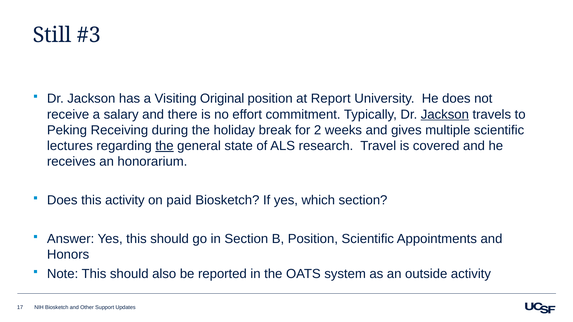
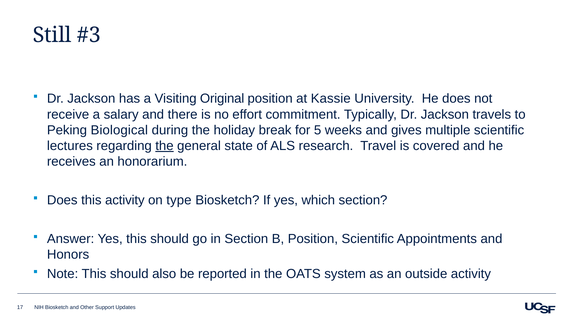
Report: Report -> Kassie (331, 99)
Jackson underline: present -> none (445, 115)
Receiving: Receiving -> Biological (119, 130)
2: 2 -> 5 (318, 130)
paid: paid -> type (179, 200)
